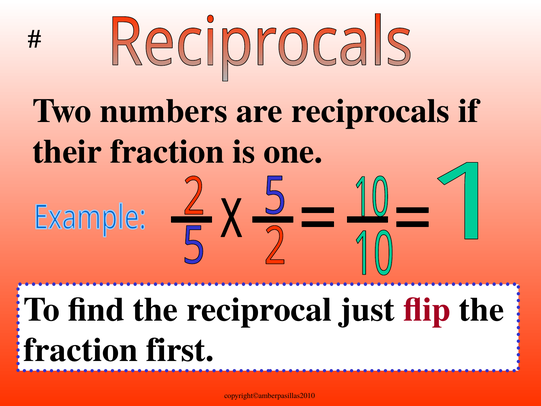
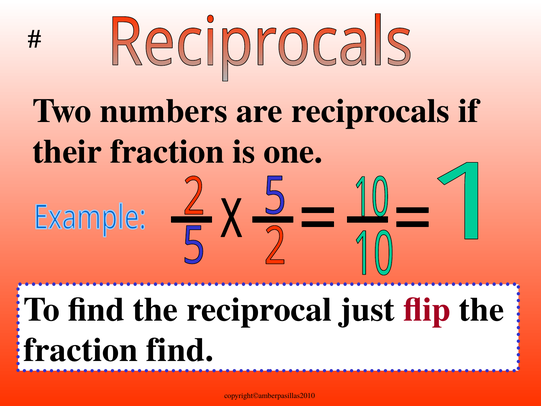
fraction first: first -> find (180, 350)
